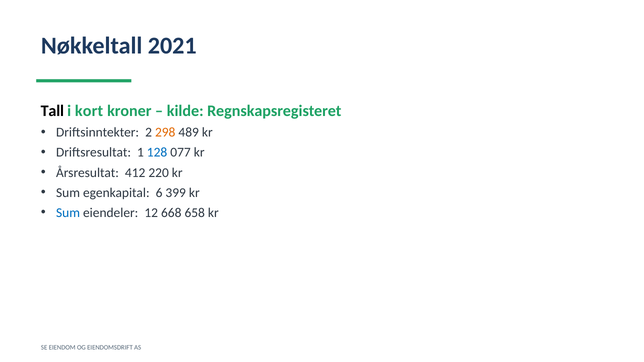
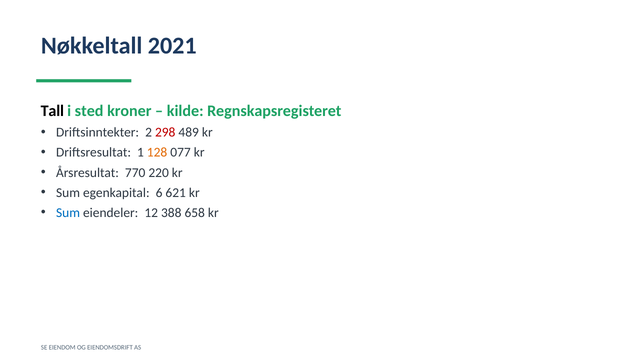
kort: kort -> sted (89, 111)
298 colour: orange -> red (165, 132)
128 colour: blue -> orange (157, 153)
412: 412 -> 770 (135, 173)
399: 399 -> 621 (176, 193)
668: 668 -> 388 (171, 213)
